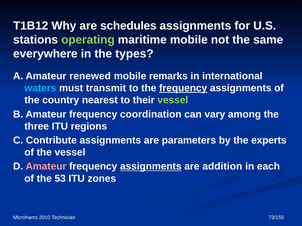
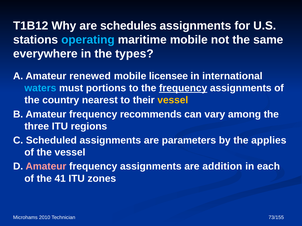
operating colour: light green -> light blue (88, 40)
remarks: remarks -> licensee (168, 76)
transmit: transmit -> portions (106, 88)
vessel colour: light green -> yellow (173, 100)
coordination: coordination -> recommends (151, 114)
Contribute: Contribute -> Scheduled (51, 141)
experts: experts -> applies (269, 141)
assignments underline: present -> none (151, 167)
53: 53 -> 41 (60, 179)
